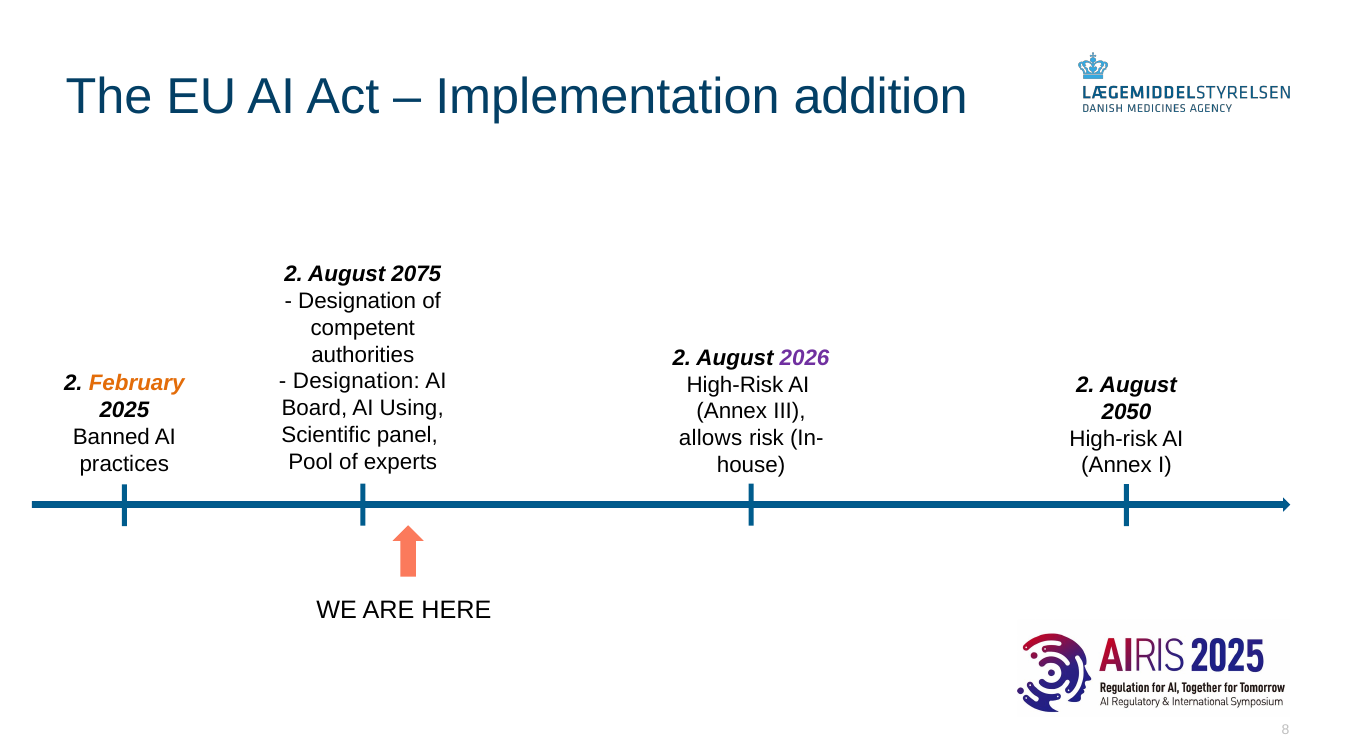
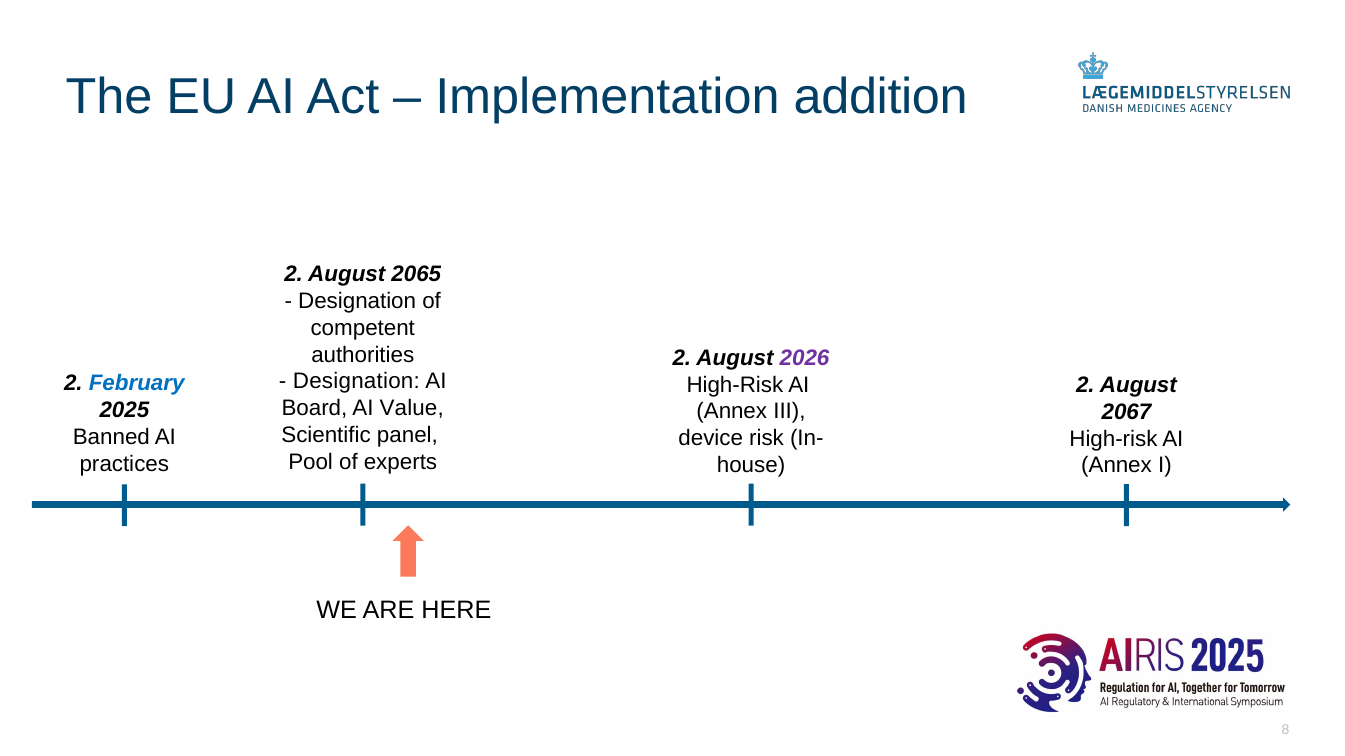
2075: 2075 -> 2065 (416, 274)
February colour: orange -> blue (137, 383)
Using: Using -> Value (412, 409)
2050: 2050 -> 2067 (1126, 412)
allows: allows -> device (711, 439)
